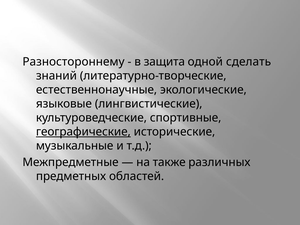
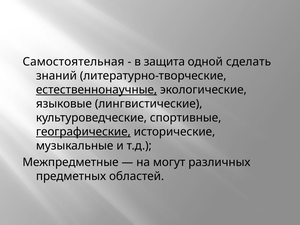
Разностороннему: Разностороннему -> Самостоятельная (73, 62)
естественнонаучные underline: none -> present (96, 90)
также: также -> могут (169, 162)
